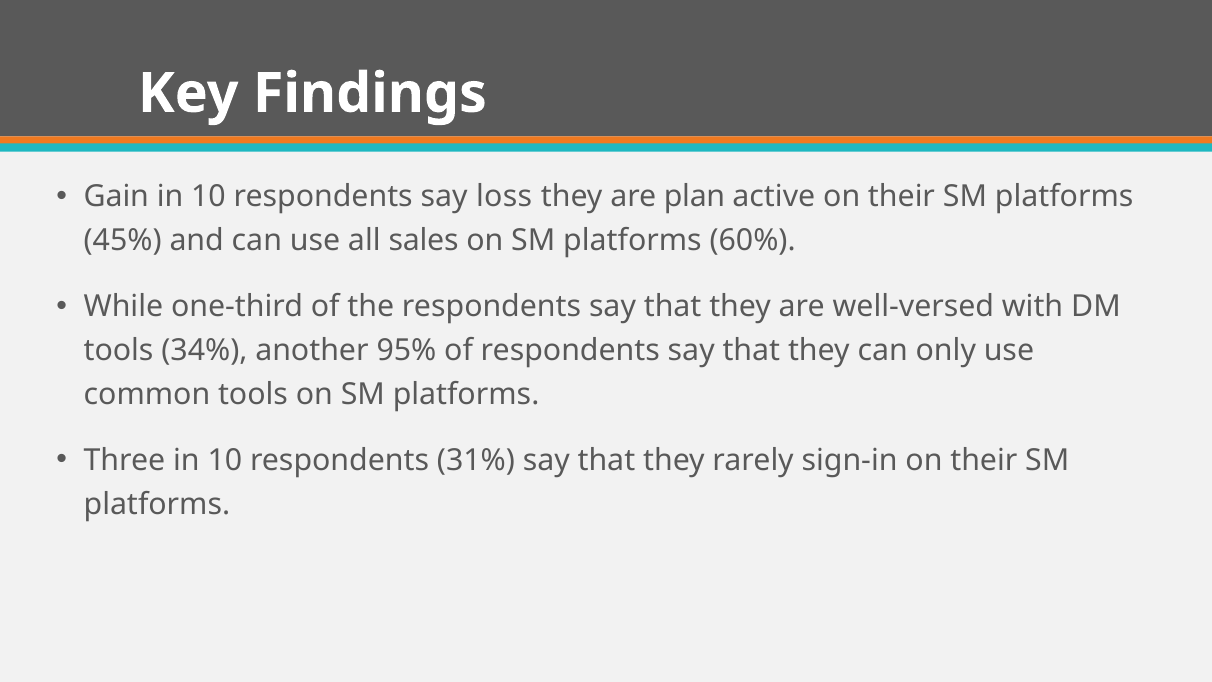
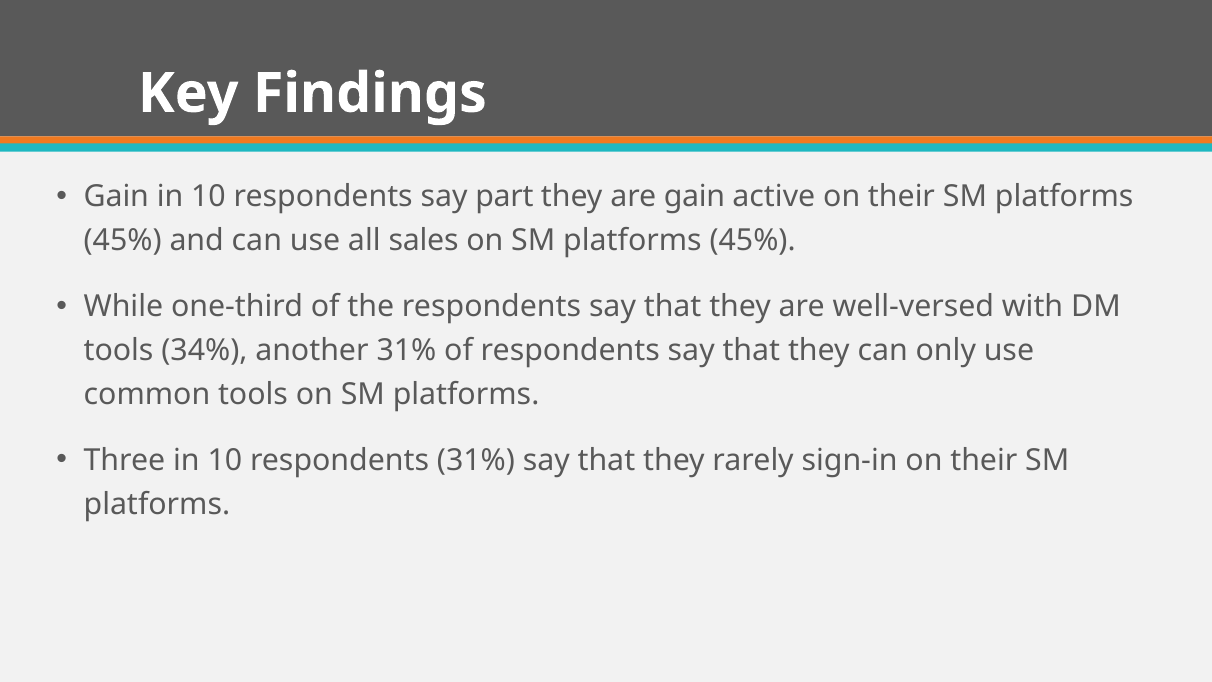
loss: loss -> part (504, 197)
are plan: plan -> gain (695, 197)
on SM platforms 60%: 60% -> 45% (753, 240)
another 95%: 95% -> 31% (406, 350)
